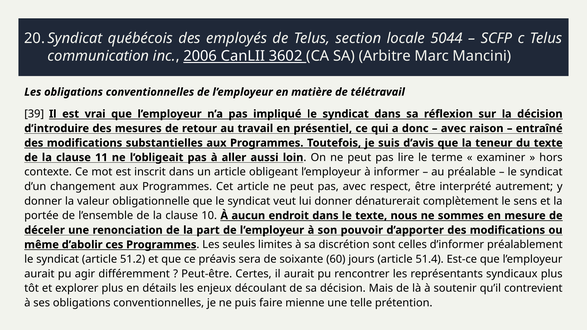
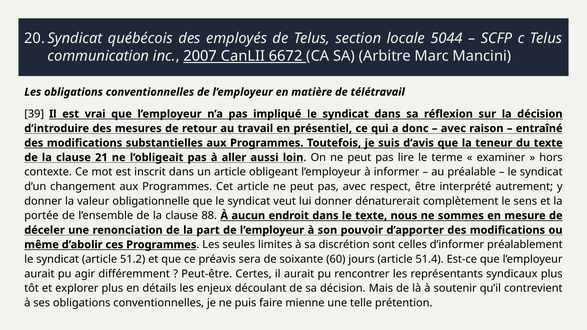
2006: 2006 -> 2007 (200, 56)
3602: 3602 -> 6672 (286, 56)
11: 11 -> 21 (101, 158)
10: 10 -> 88 (209, 216)
